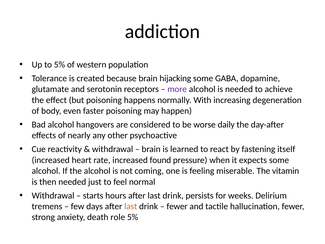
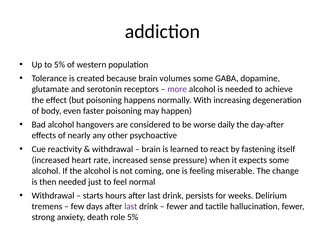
hijacking: hijacking -> volumes (175, 78)
found: found -> sense (160, 160)
vitamin: vitamin -> change (286, 171)
last colour: orange -> purple (131, 206)
